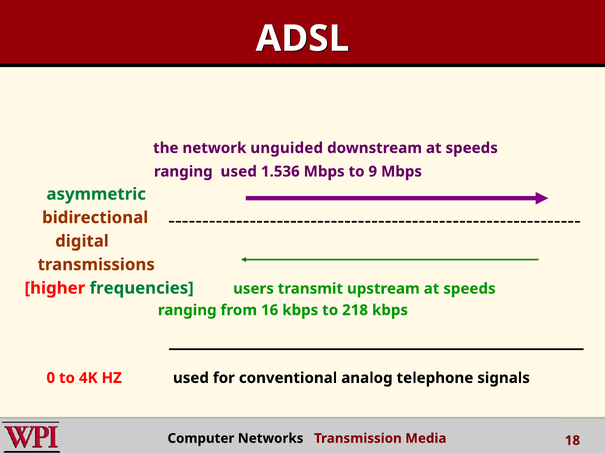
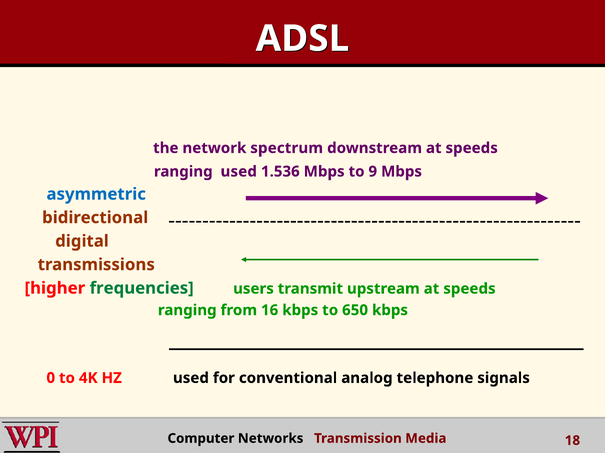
unguided: unguided -> spectrum (287, 148)
asymmetric colour: green -> blue (96, 194)
218: 218 -> 650 (355, 311)
